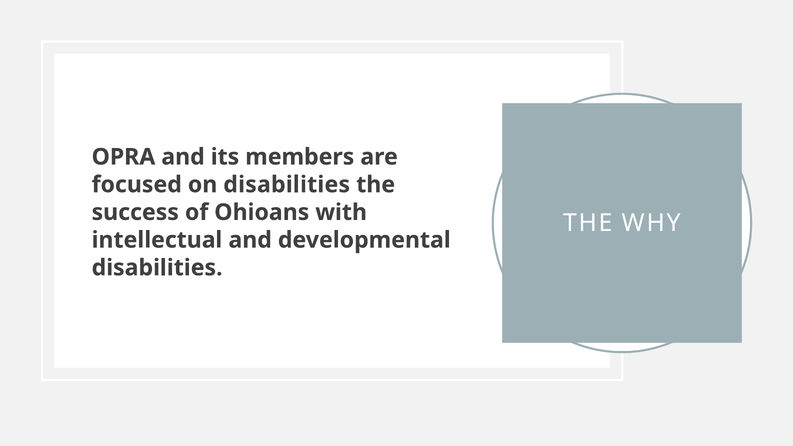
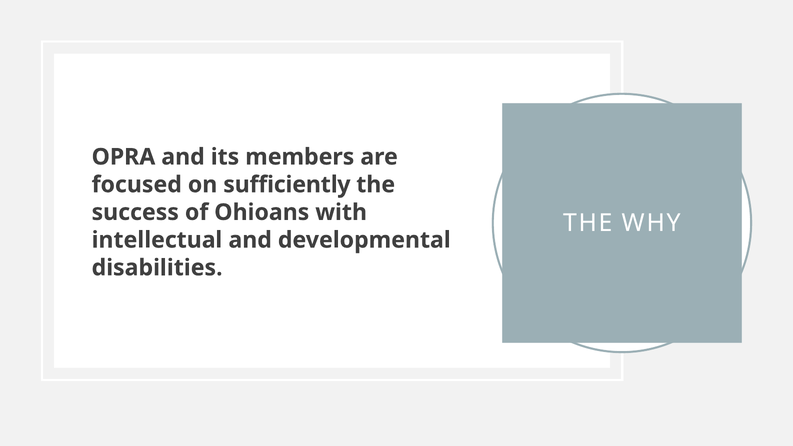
on disabilities: disabilities -> sufficiently (287, 185)
